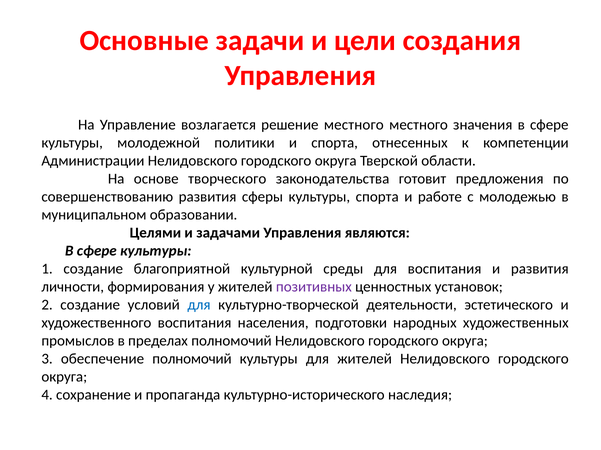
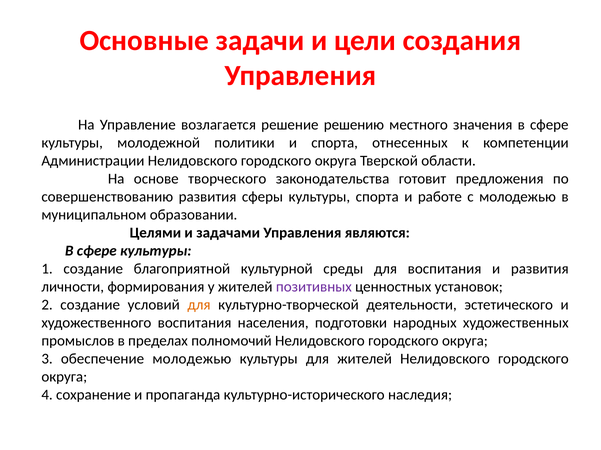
решение местного: местного -> решению (354, 125)
для colour: blue -> orange (199, 305)
обеспечение полномочий: полномочий -> молодежью (192, 359)
